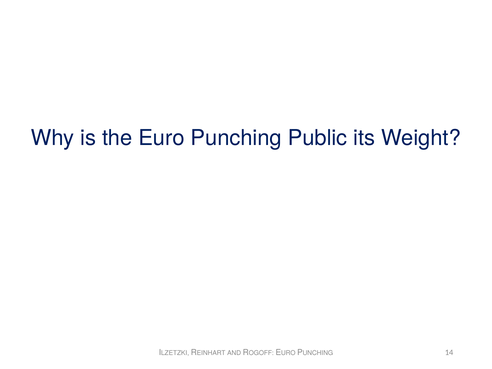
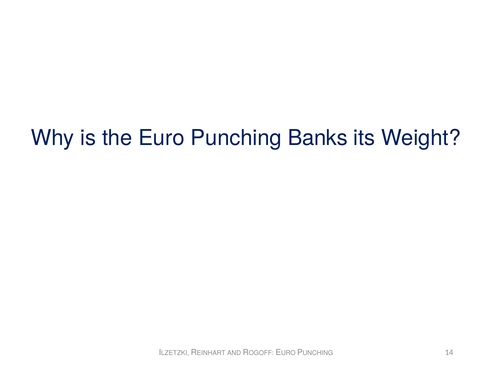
Public: Public -> Banks (318, 138)
